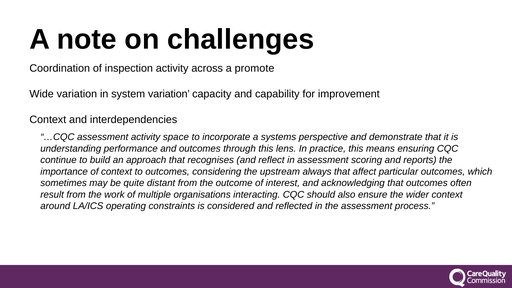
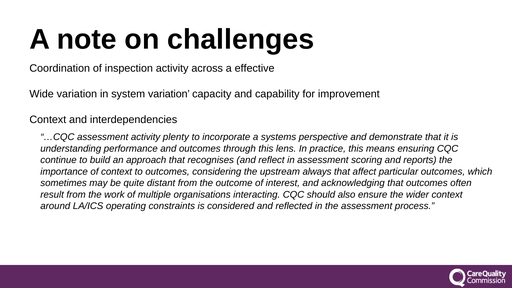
promote: promote -> effective (255, 68)
space: space -> plenty (176, 137)
